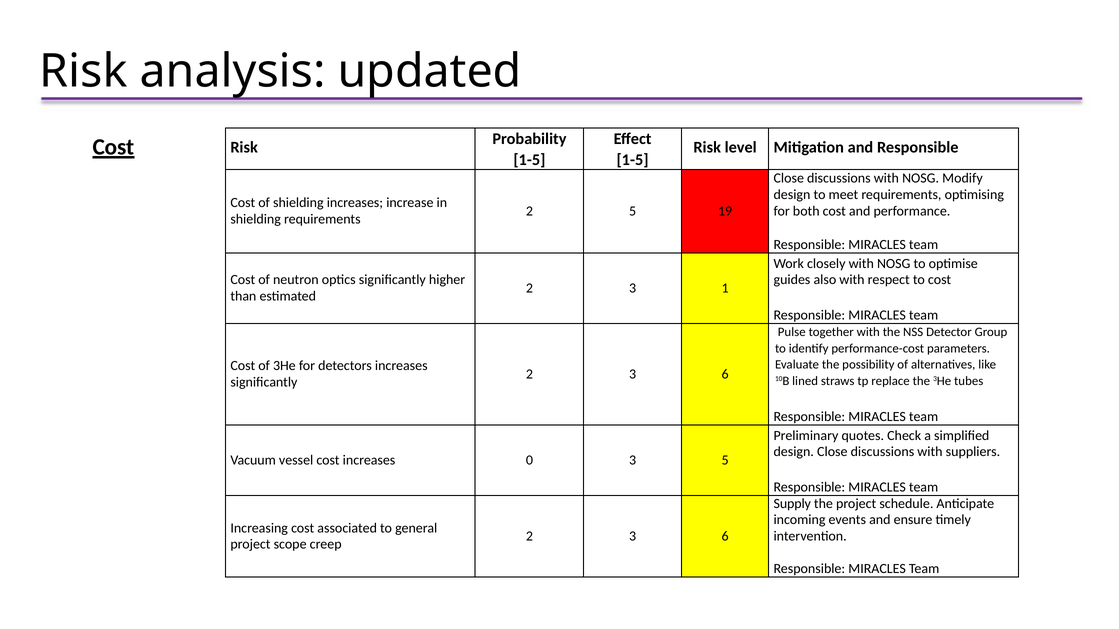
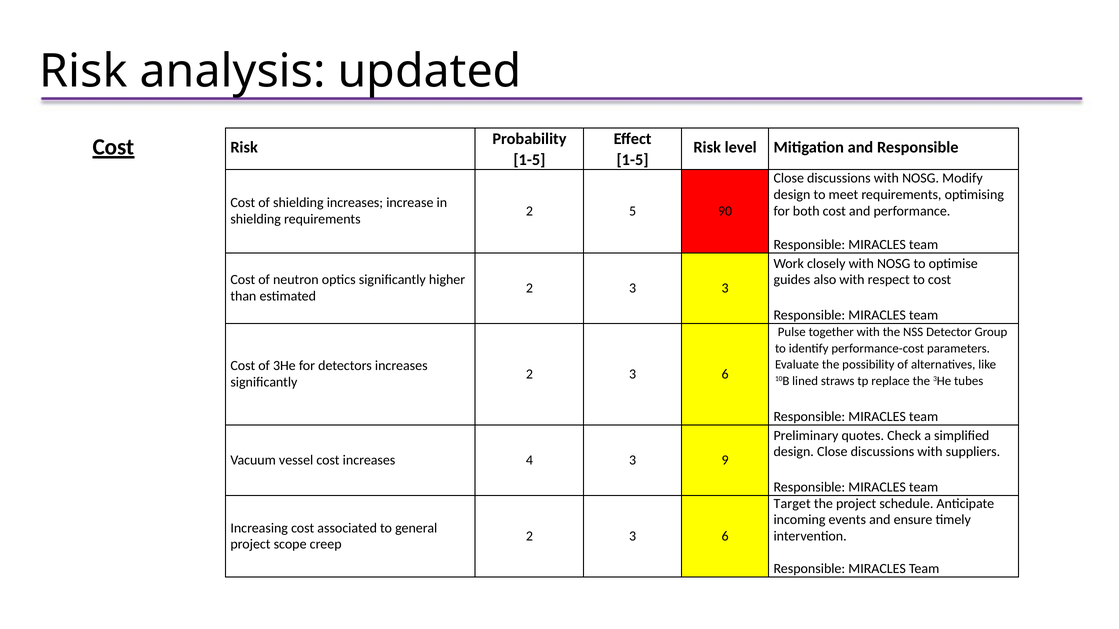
19: 19 -> 90 (725, 211)
3 1: 1 -> 3 (725, 288)
0: 0 -> 4 (530, 460)
3 5: 5 -> 9 (725, 460)
Supply: Supply -> Target (792, 504)
